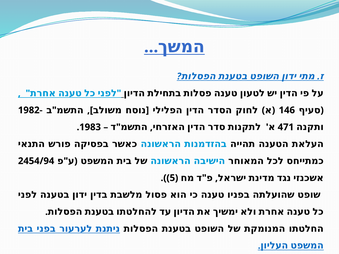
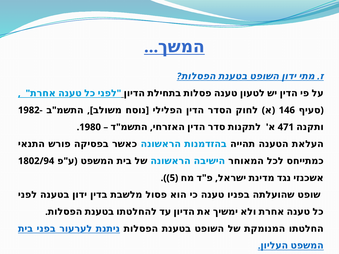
1983: 1983 -> 1980 (90, 127)
2454/94: 2454/94 -> 1802/94 (36, 161)
